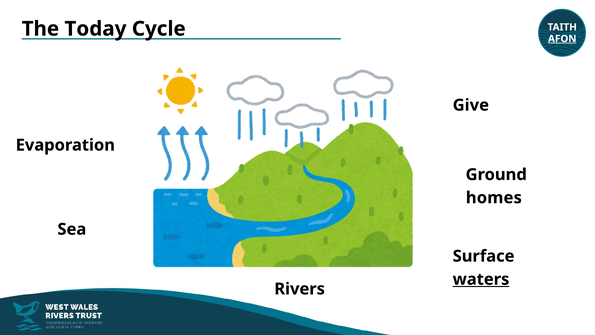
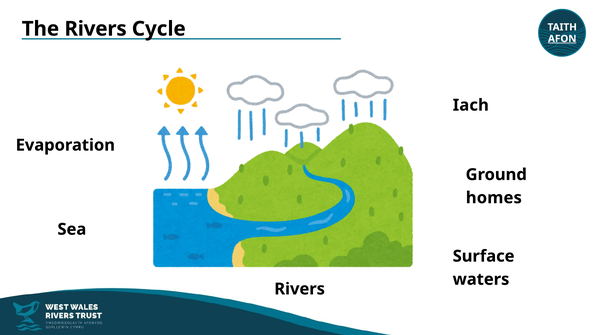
The Today: Today -> Rivers (96, 29)
Give: Give -> Iach (471, 105)
waters underline: present -> none (481, 279)
